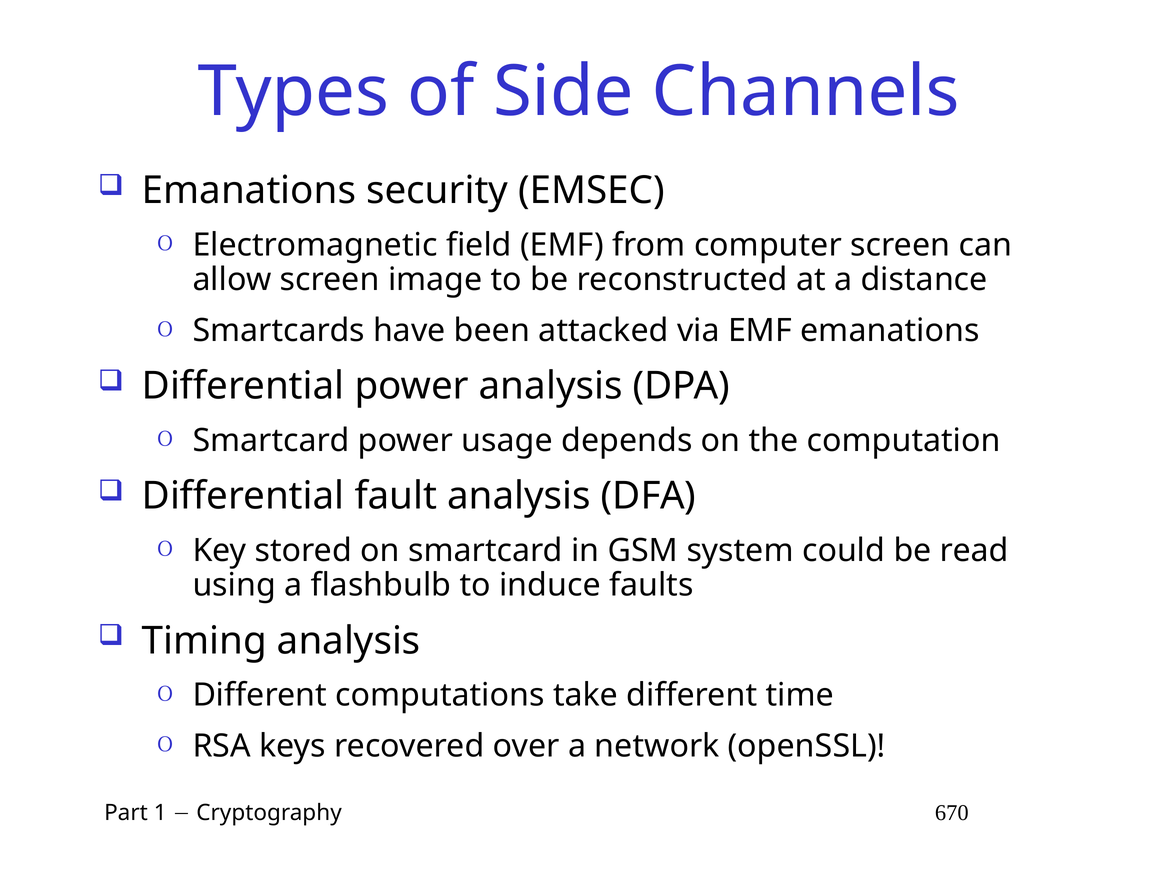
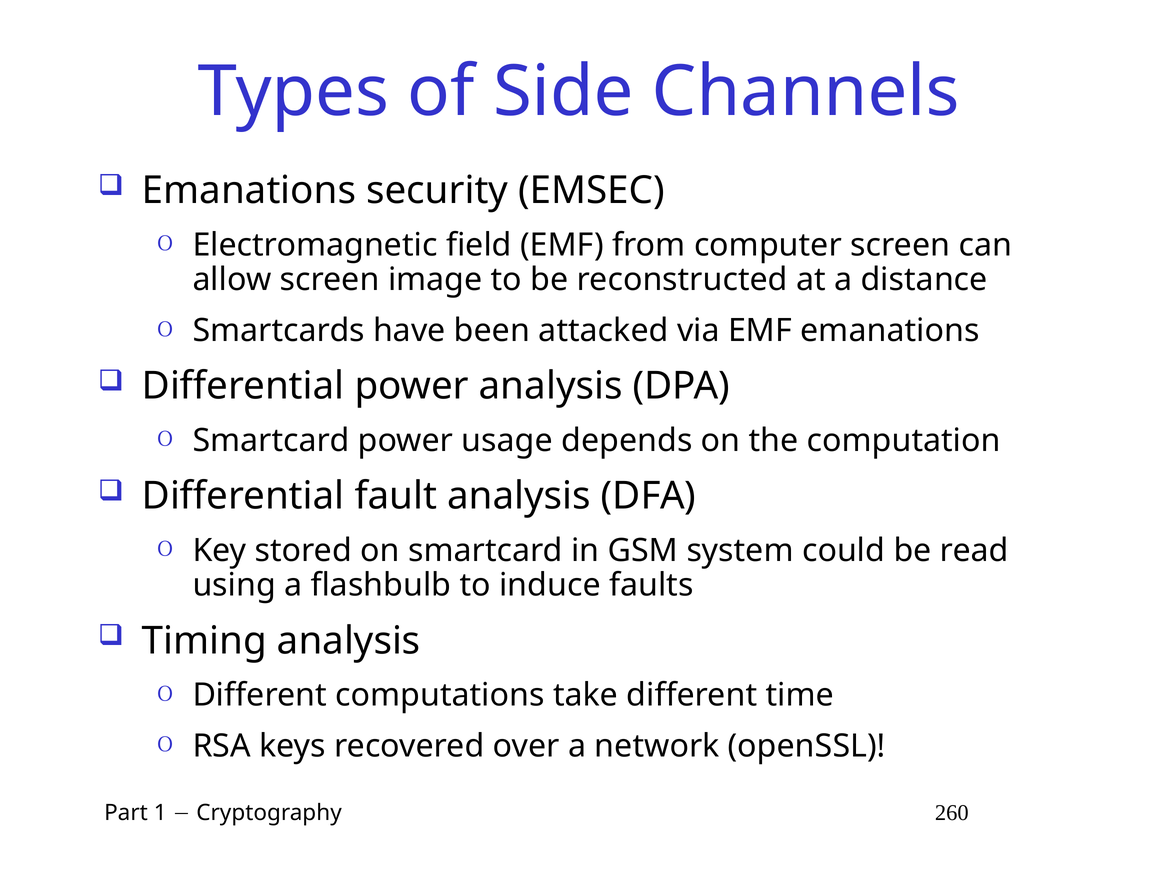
670: 670 -> 260 (952, 812)
